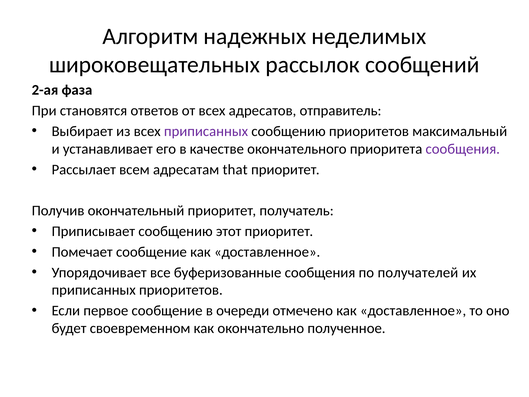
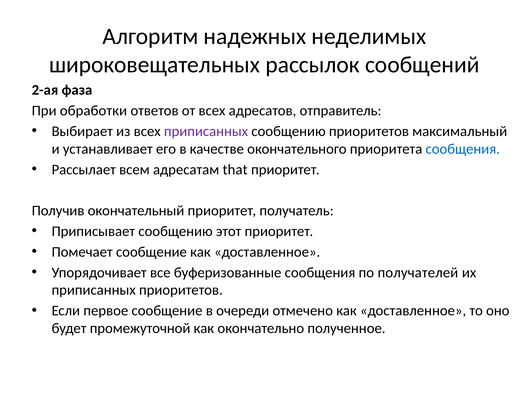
становятся: становятся -> обработки (93, 111)
сообщения colour: purple -> blue (463, 149)
своевременном: своевременном -> промежуточной (140, 328)
